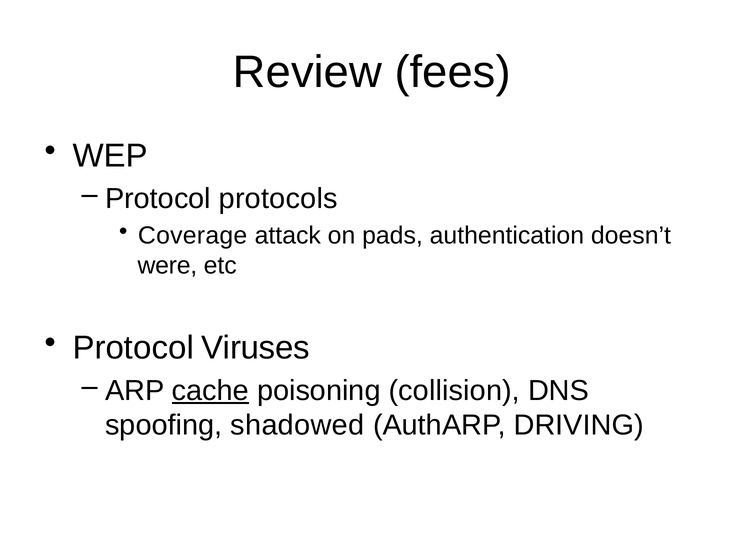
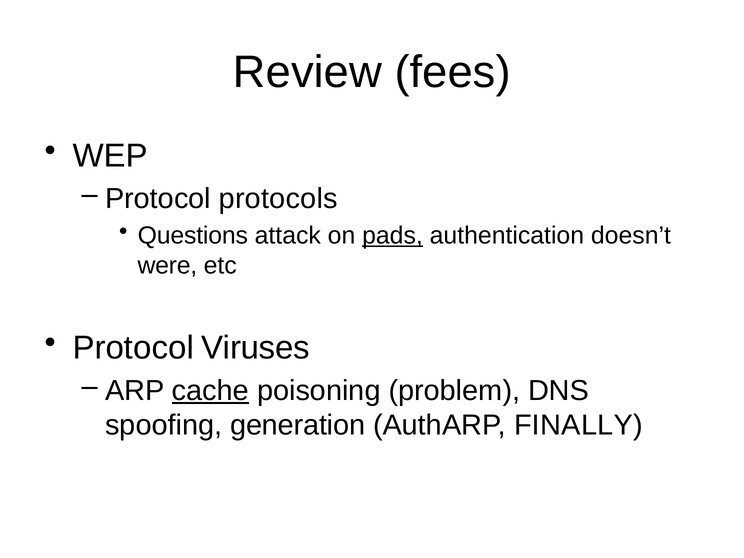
Coverage: Coverage -> Questions (193, 236)
pads underline: none -> present (392, 236)
collision: collision -> problem (454, 391)
shadowed: shadowed -> generation (298, 425)
DRIVING: DRIVING -> FINALLY (579, 425)
